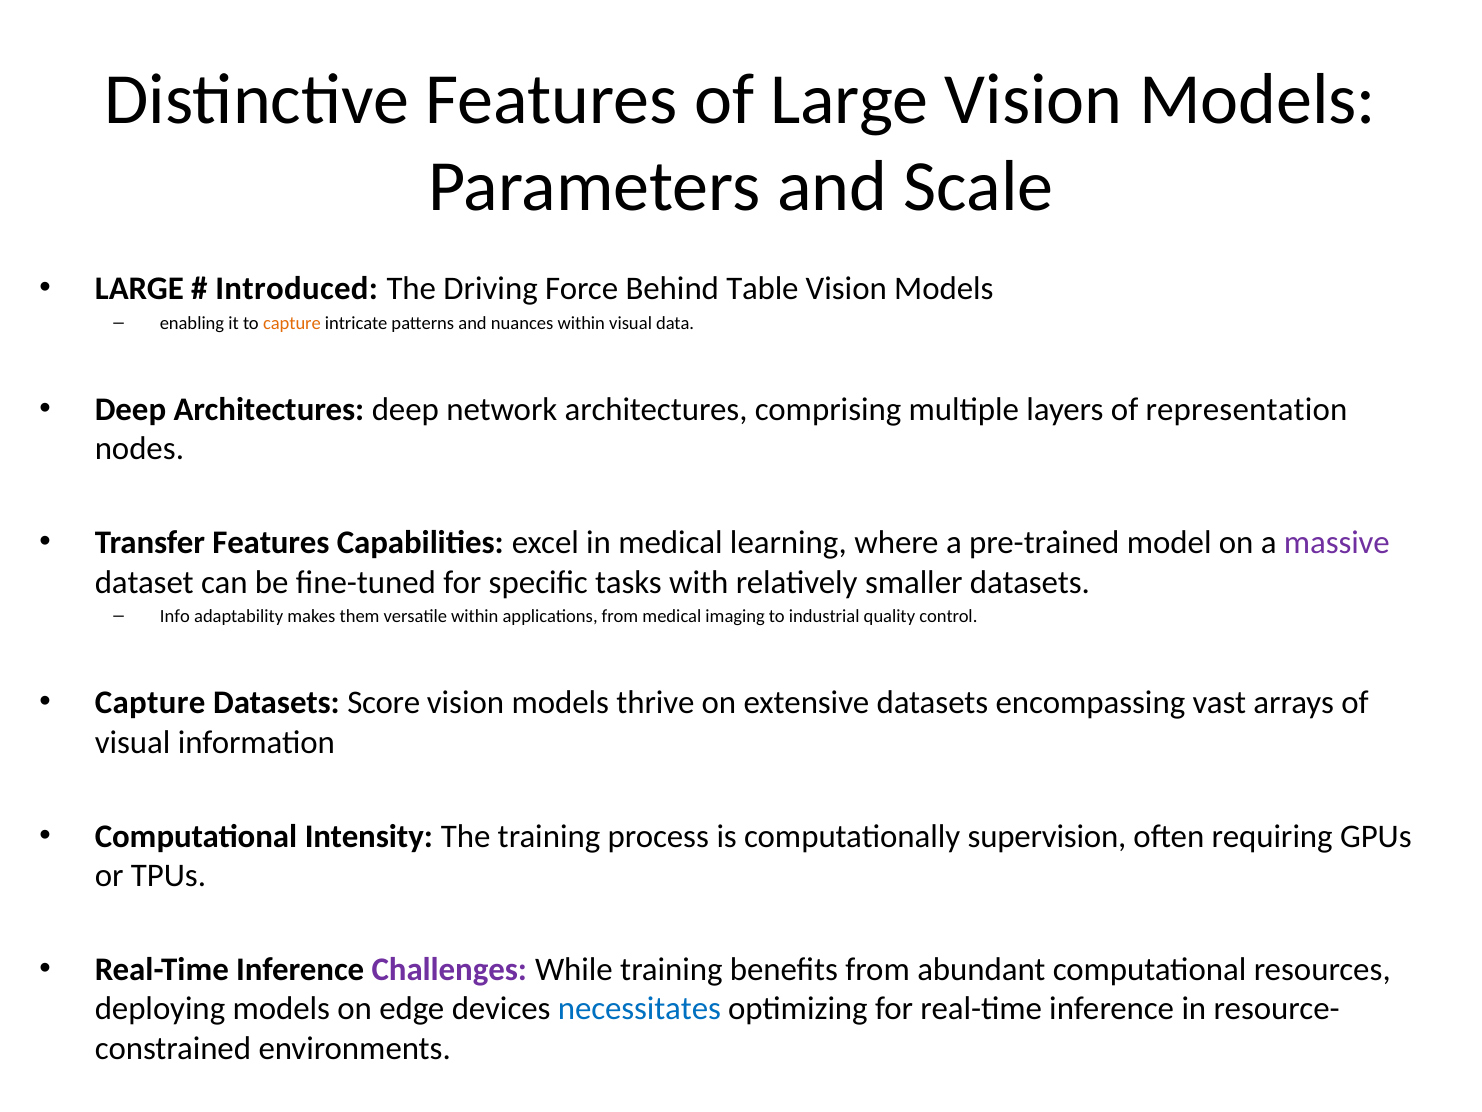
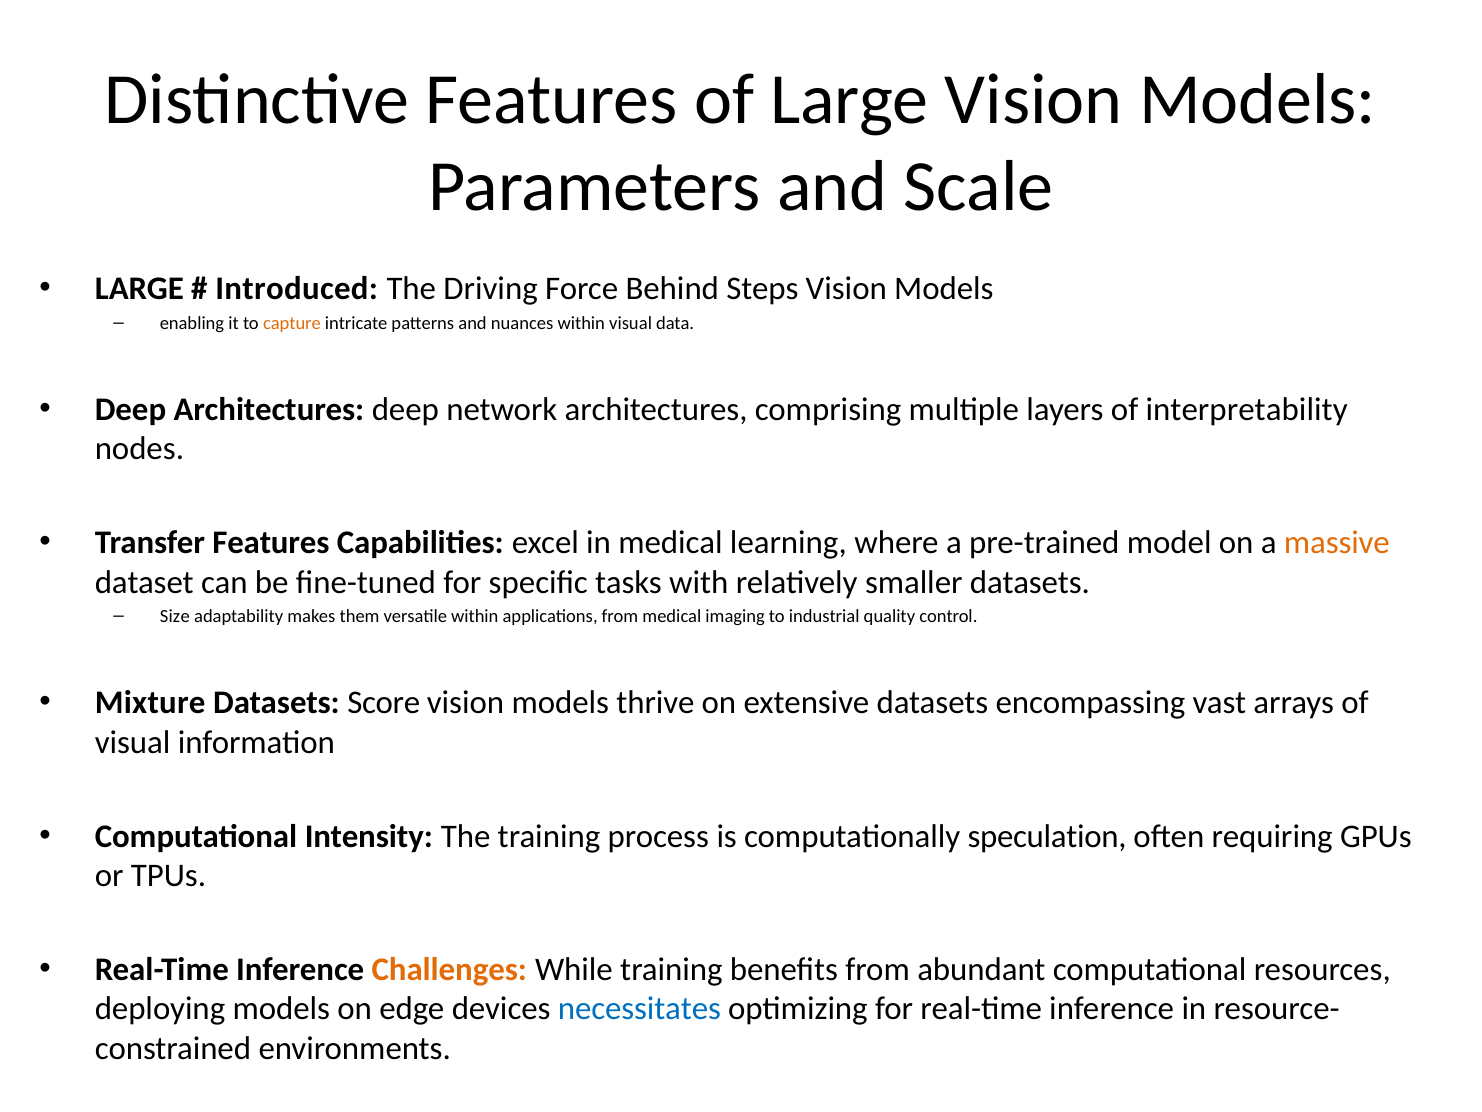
Table: Table -> Steps (762, 289)
representation: representation -> interpretability (1247, 409)
massive colour: purple -> orange (1337, 543)
Info: Info -> Size (175, 616)
Capture: Capture -> Mixture (150, 702)
supervision: supervision -> speculation (1047, 836)
Challenges colour: purple -> orange (449, 969)
